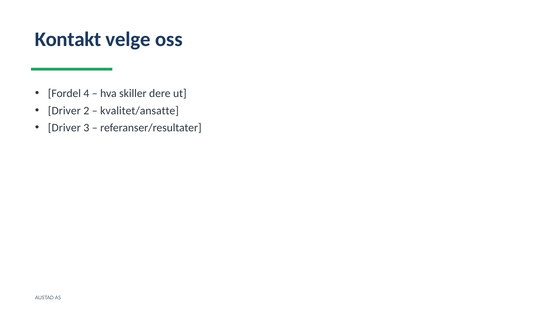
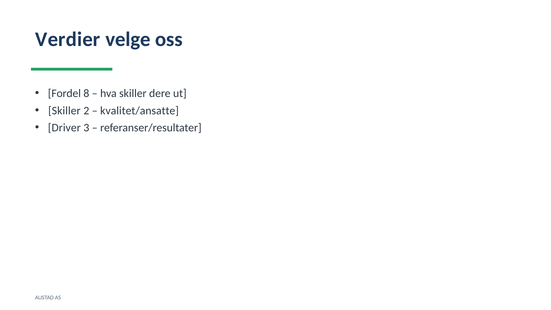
Kontakt: Kontakt -> Verdier (68, 39)
4: 4 -> 8 (86, 93)
Driver: Driver -> Skiller (64, 111)
